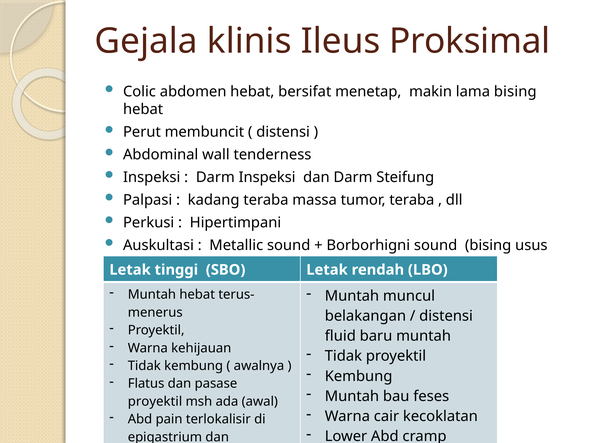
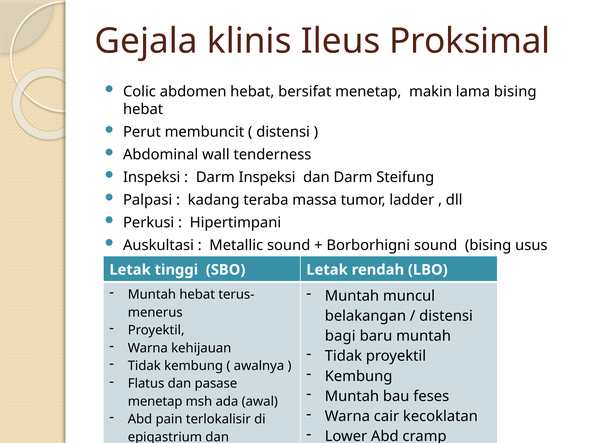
tumor teraba: teraba -> ladder (412, 200)
fluid: fluid -> bagi (340, 336)
proyektil: proyektil -> menetap (155, 402)
